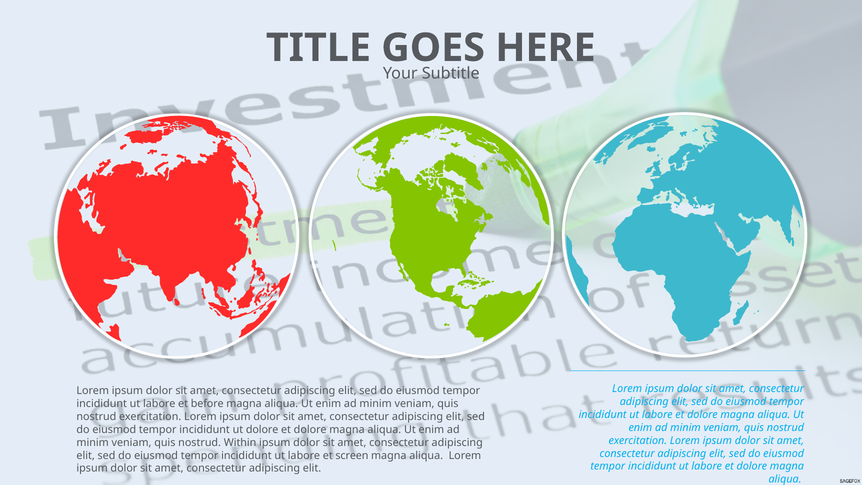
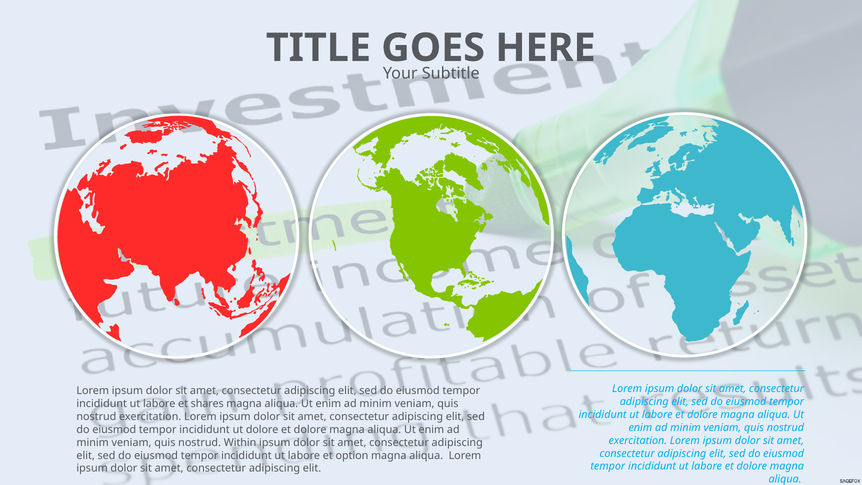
before: before -> shares (207, 404)
screen: screen -> option (352, 455)
